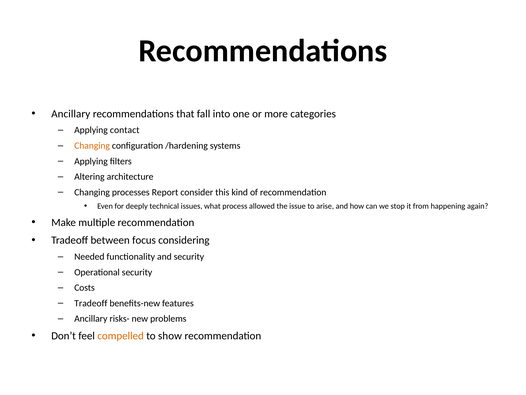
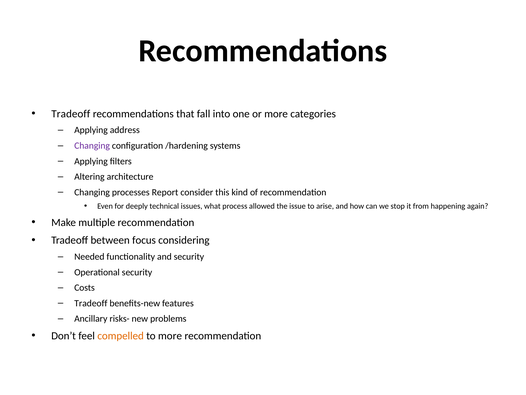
Ancillary: Ancillary -> Tradeoff (71, 114)
contact: contact -> address (125, 130)
Changing colour: orange -> purple (92, 145)
to show: show -> more (170, 335)
